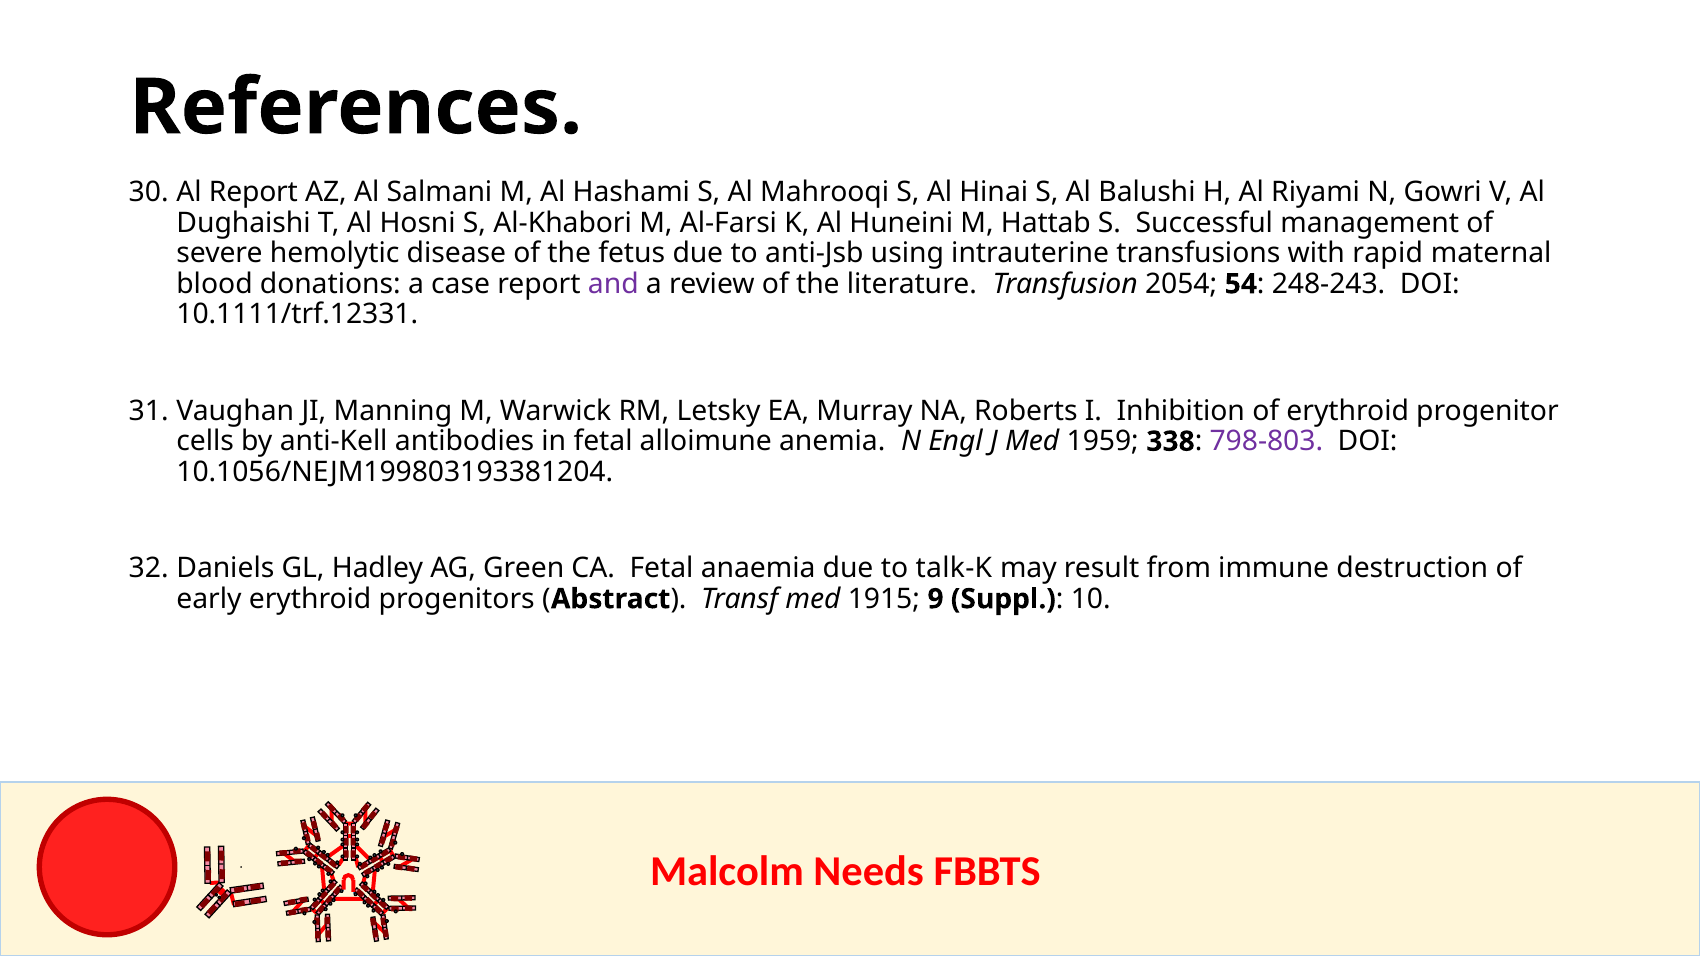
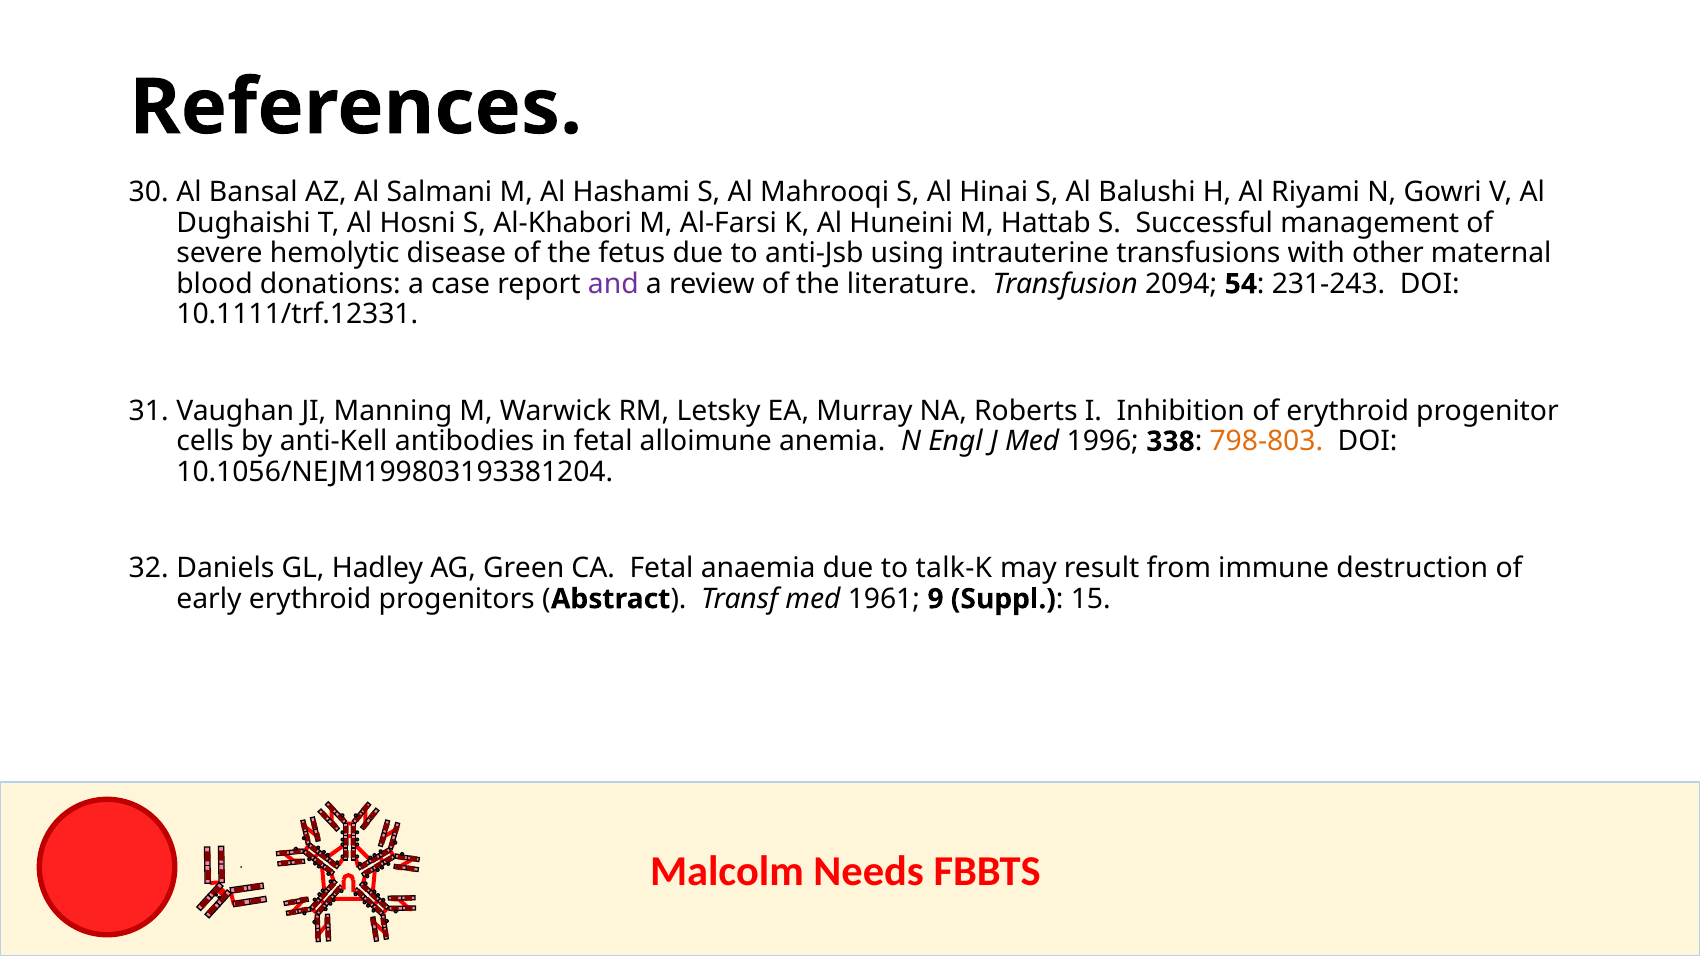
Al Report: Report -> Bansal (253, 192)
rapid: rapid -> other (1388, 254)
2054: 2054 -> 2094 (1181, 284)
248-243: 248-243 -> 231-243 (1329, 284)
1959: 1959 -> 1996 (1103, 442)
798-803 colour: purple -> orange (1266, 442)
1915: 1915 -> 1961 (884, 599)
10: 10 -> 15 (1091, 599)
